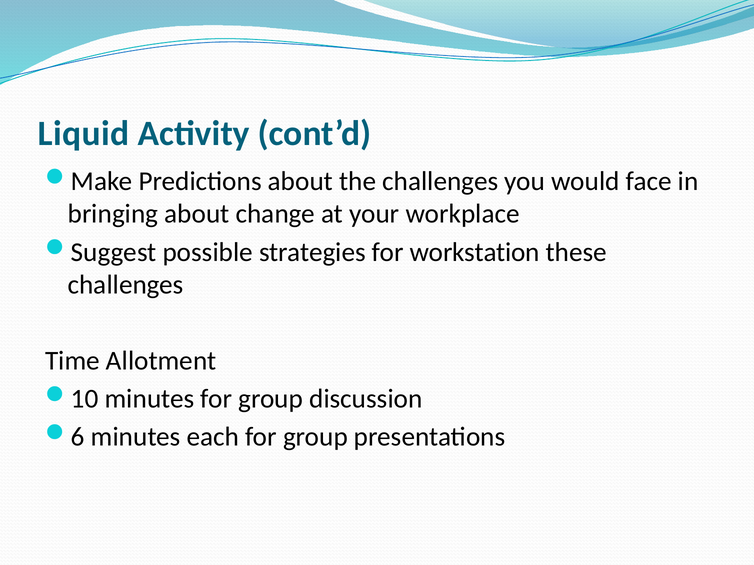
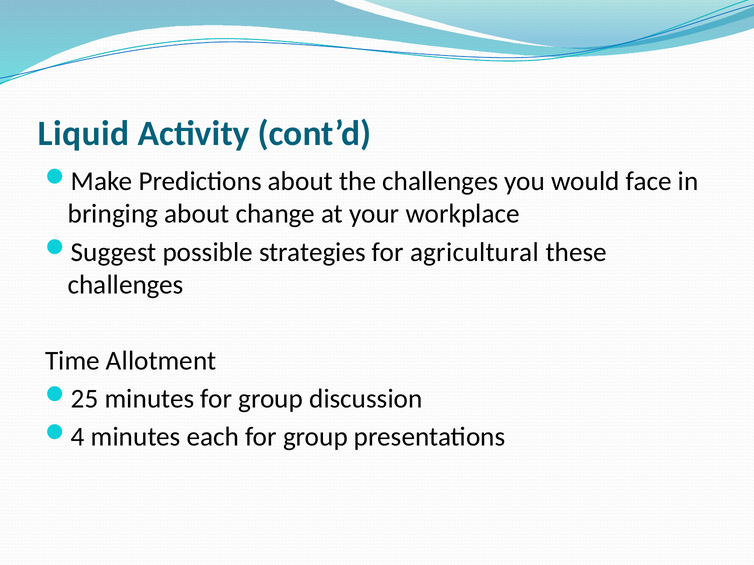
workstation: workstation -> agricultural (474, 252)
10: 10 -> 25 (85, 399)
6: 6 -> 4 (78, 437)
